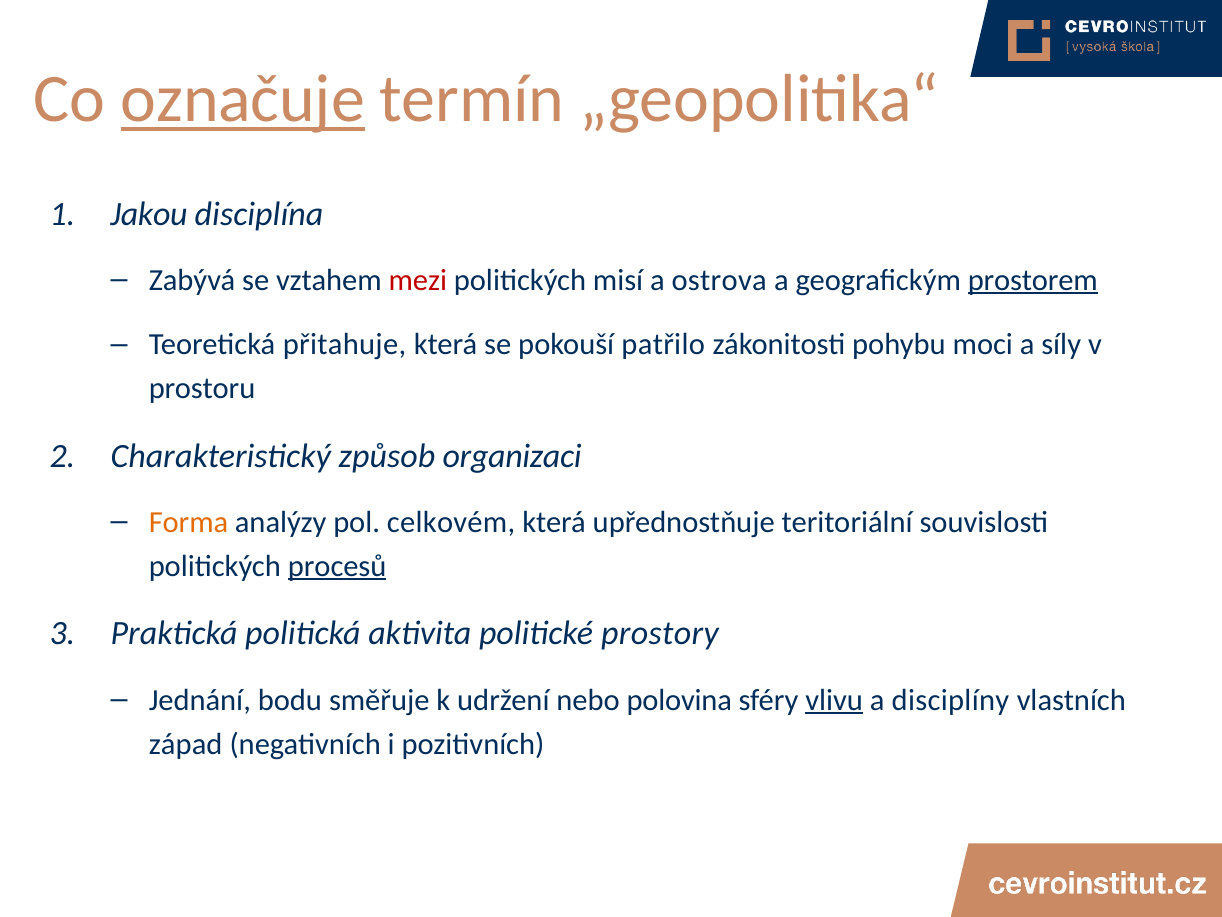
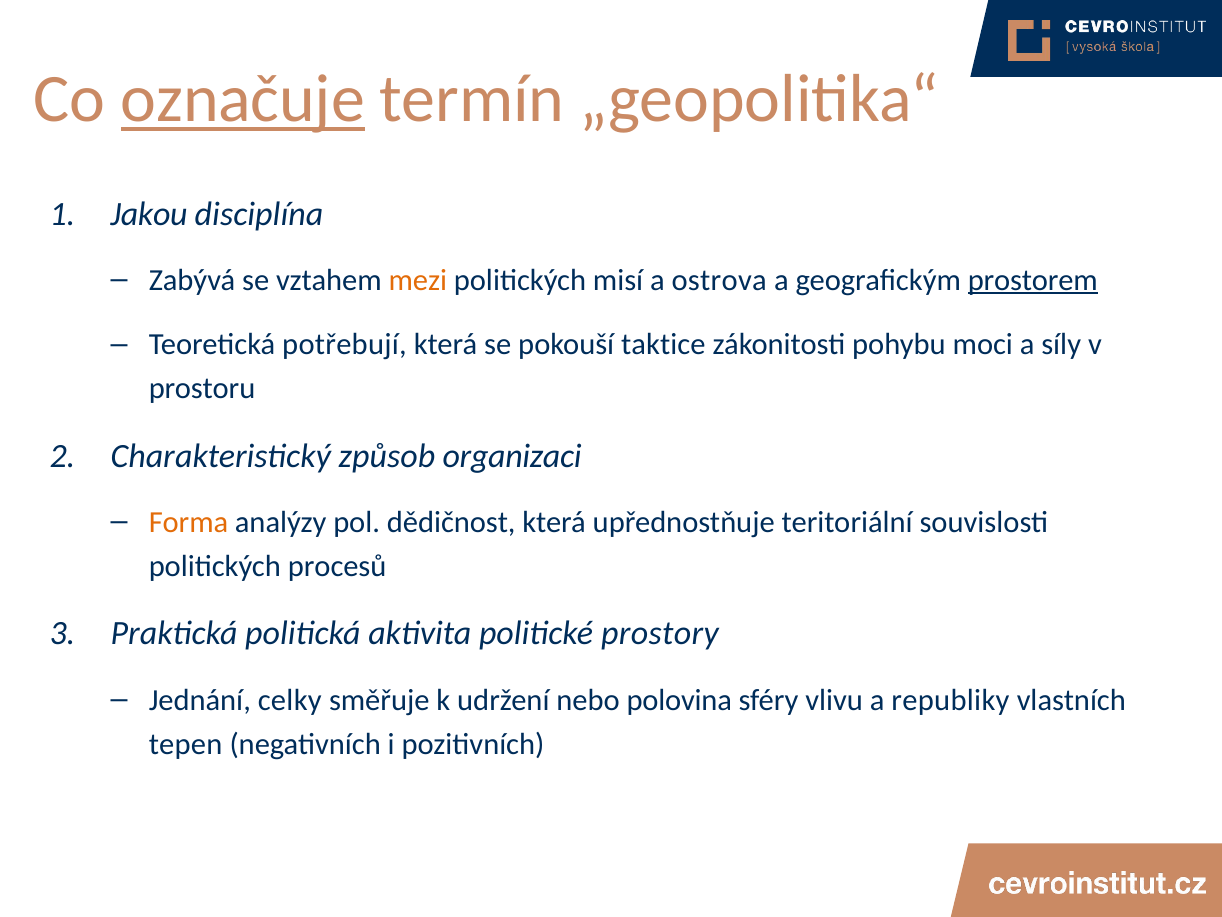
mezi colour: red -> orange (418, 280)
přitahuje: přitahuje -> potřebují (344, 344)
patřilo: patřilo -> taktice (663, 344)
celkovém: celkovém -> dědičnost (451, 522)
procesů underline: present -> none (337, 566)
bodu: bodu -> celky (290, 700)
vlivu underline: present -> none (834, 700)
disciplíny: disciplíny -> republiky (950, 700)
západ: západ -> tepen (186, 744)
